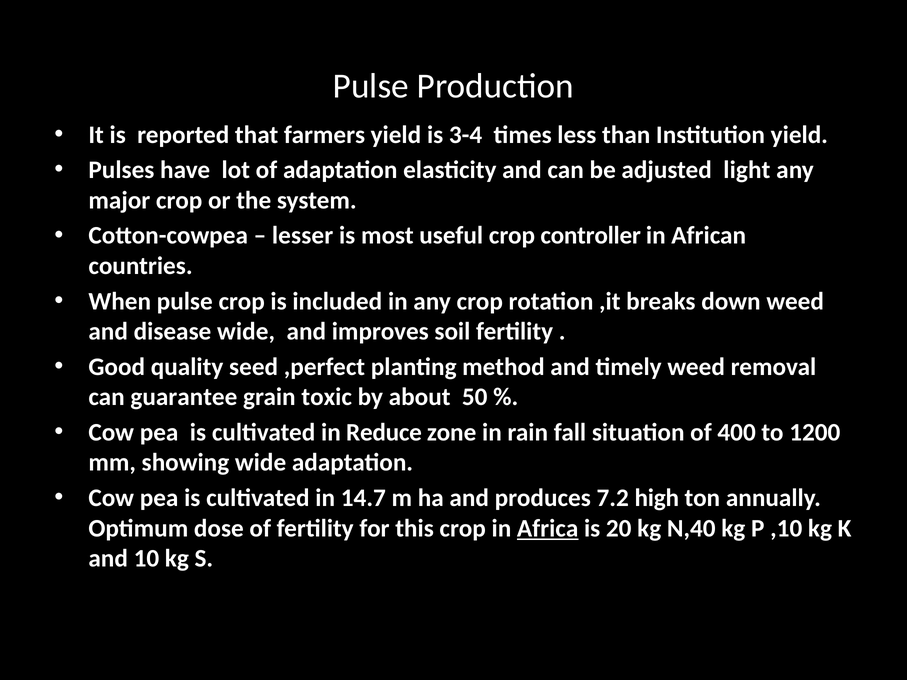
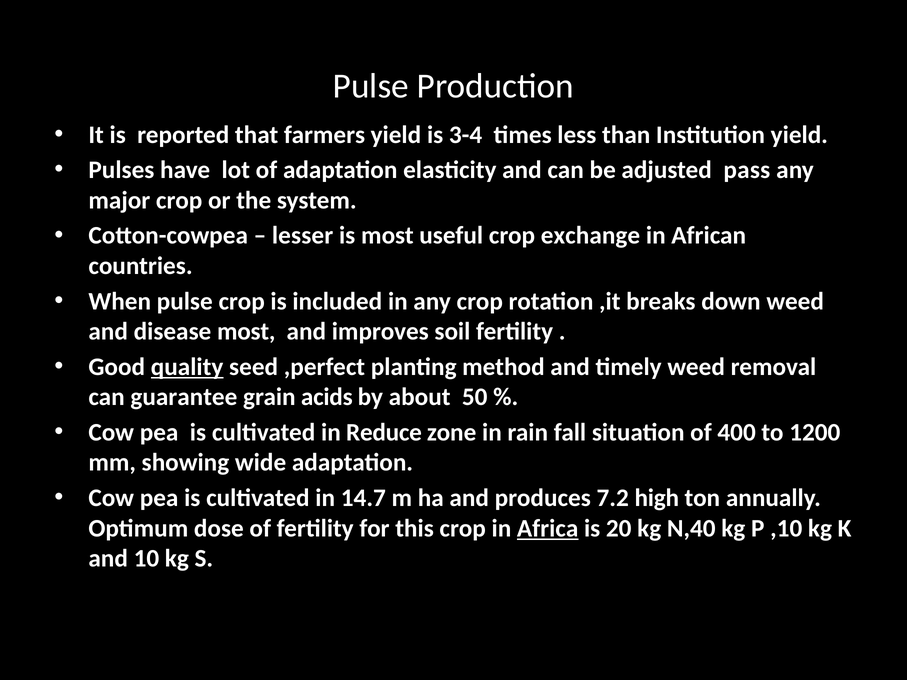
light: light -> pass (747, 170)
controller: controller -> exchange (590, 236)
disease wide: wide -> most (246, 332)
quality underline: none -> present (187, 367)
toxic: toxic -> acids (327, 397)
